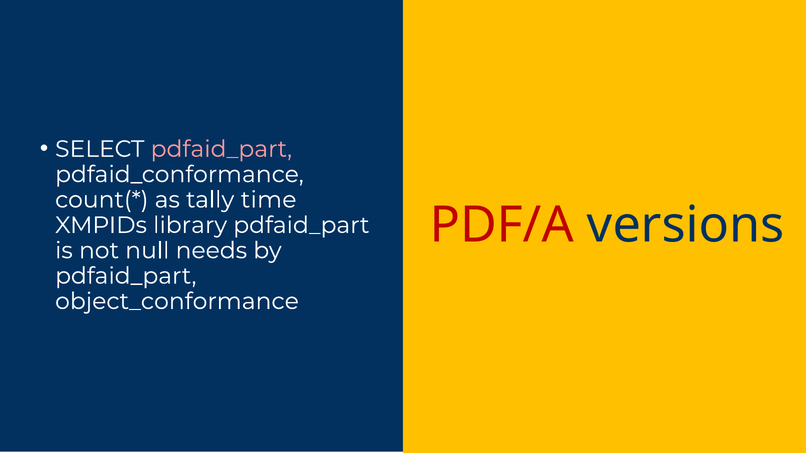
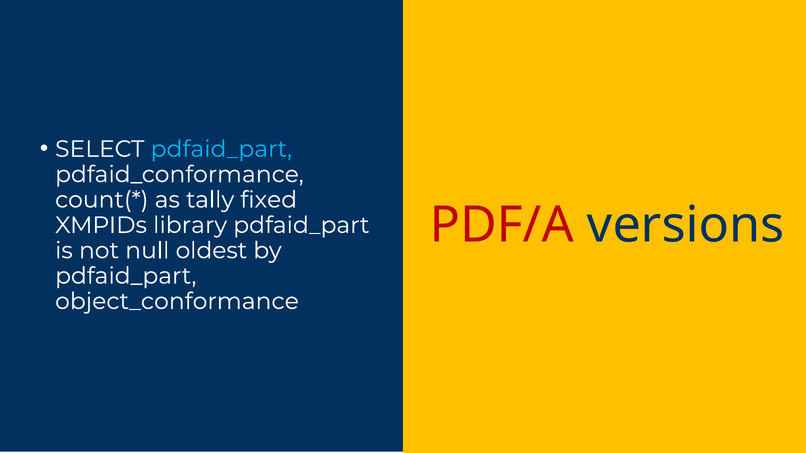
pdfaid_part colour: pink -> light blue (221, 149)
time: time -> fixed (269, 200)
needs: needs -> oldest (211, 251)
